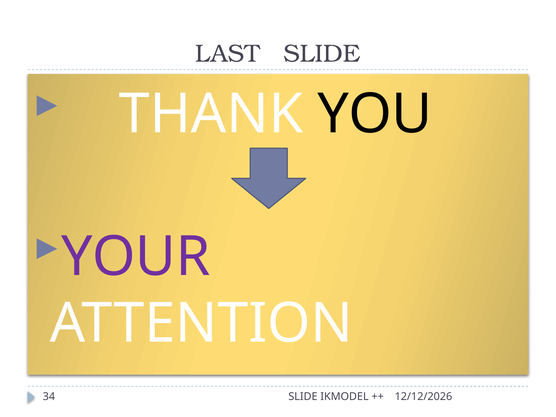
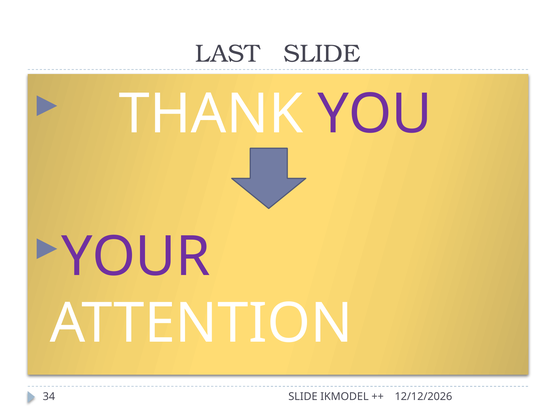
YOU colour: black -> purple (375, 114)
